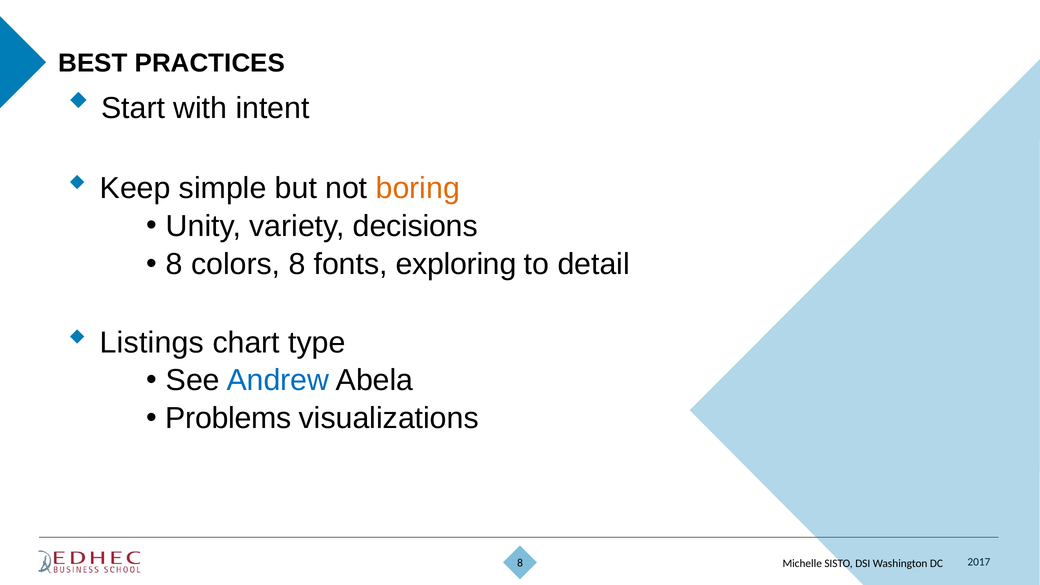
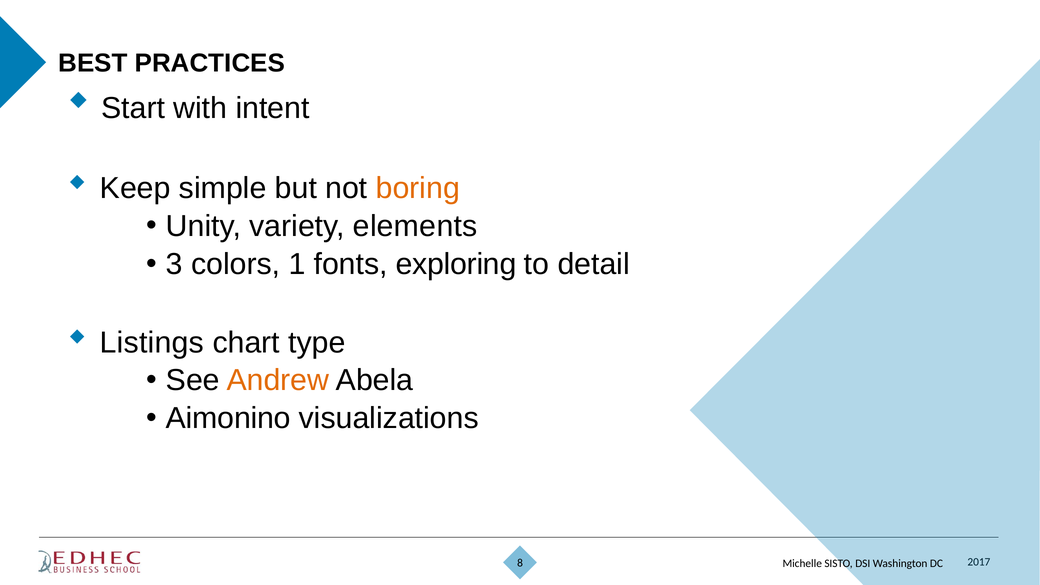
decisions: decisions -> elements (415, 226)
8: 8 -> 3 (174, 264)
colors 8: 8 -> 1 (297, 264)
Andrew colour: blue -> orange (278, 380)
Problems: Problems -> Aimonino (228, 418)
